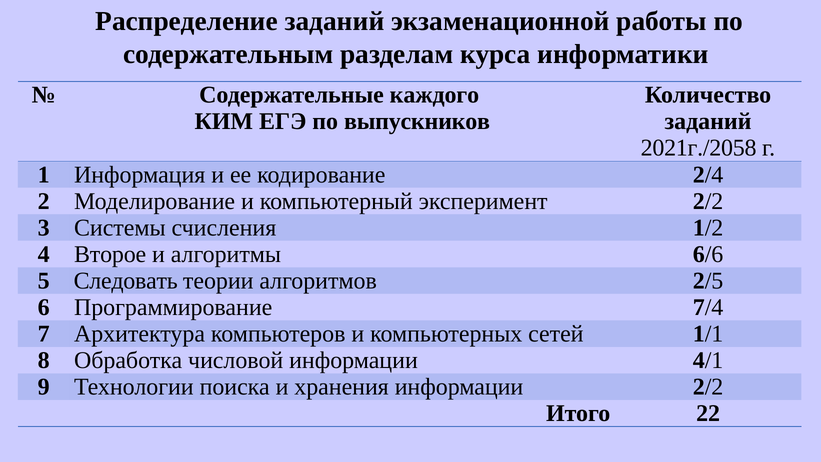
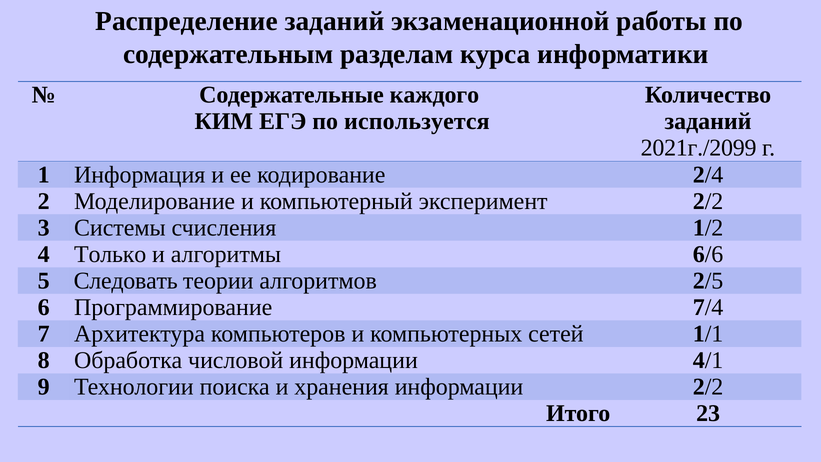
выпускников: выпускников -> используется (417, 122)
2021г./2058: 2021г./2058 -> 2021г./2099 (699, 148)
Второе: Второе -> Только (110, 254)
22: 22 -> 23 (708, 413)
